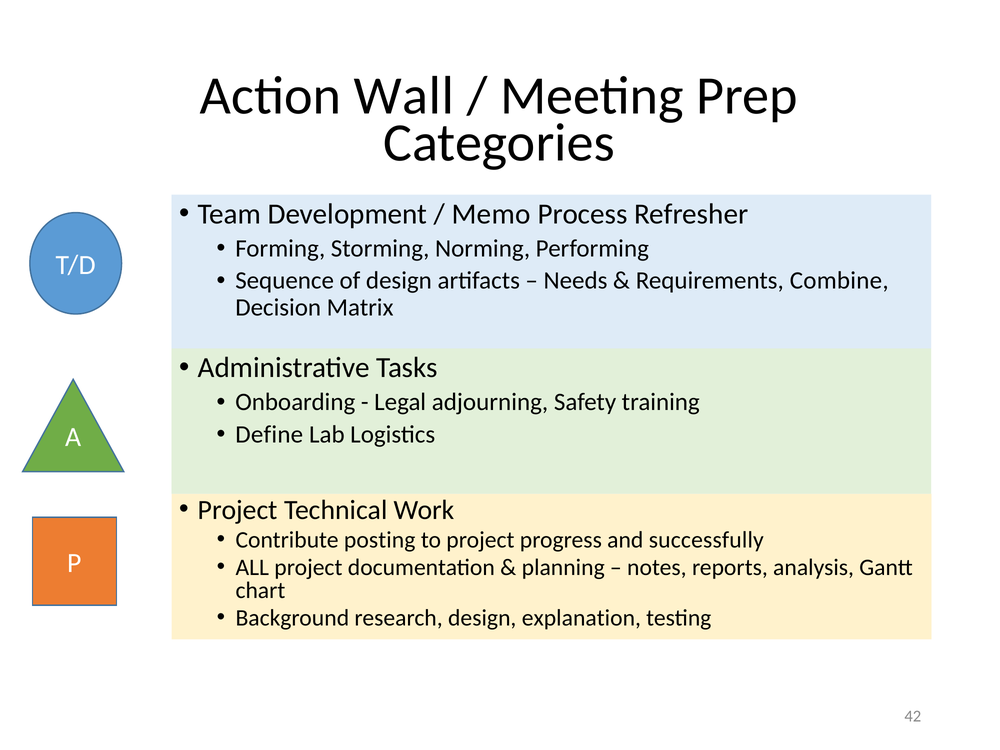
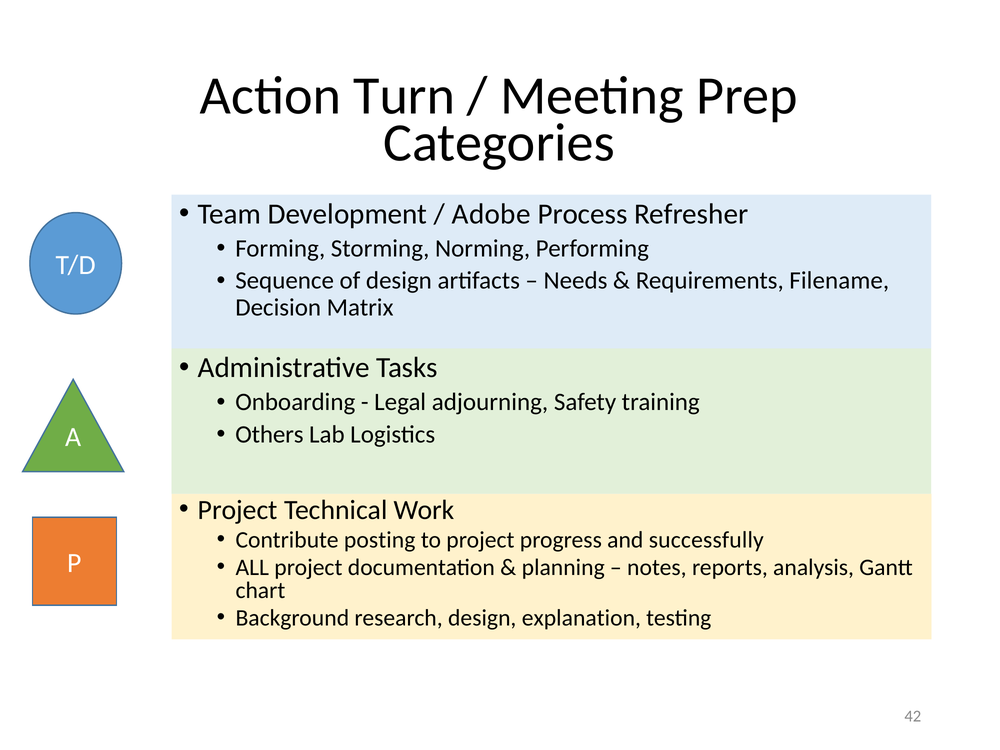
Wall: Wall -> Turn (404, 96)
Memo: Memo -> Adobe (491, 214)
Combine: Combine -> Filename (839, 281)
Define: Define -> Others (269, 434)
